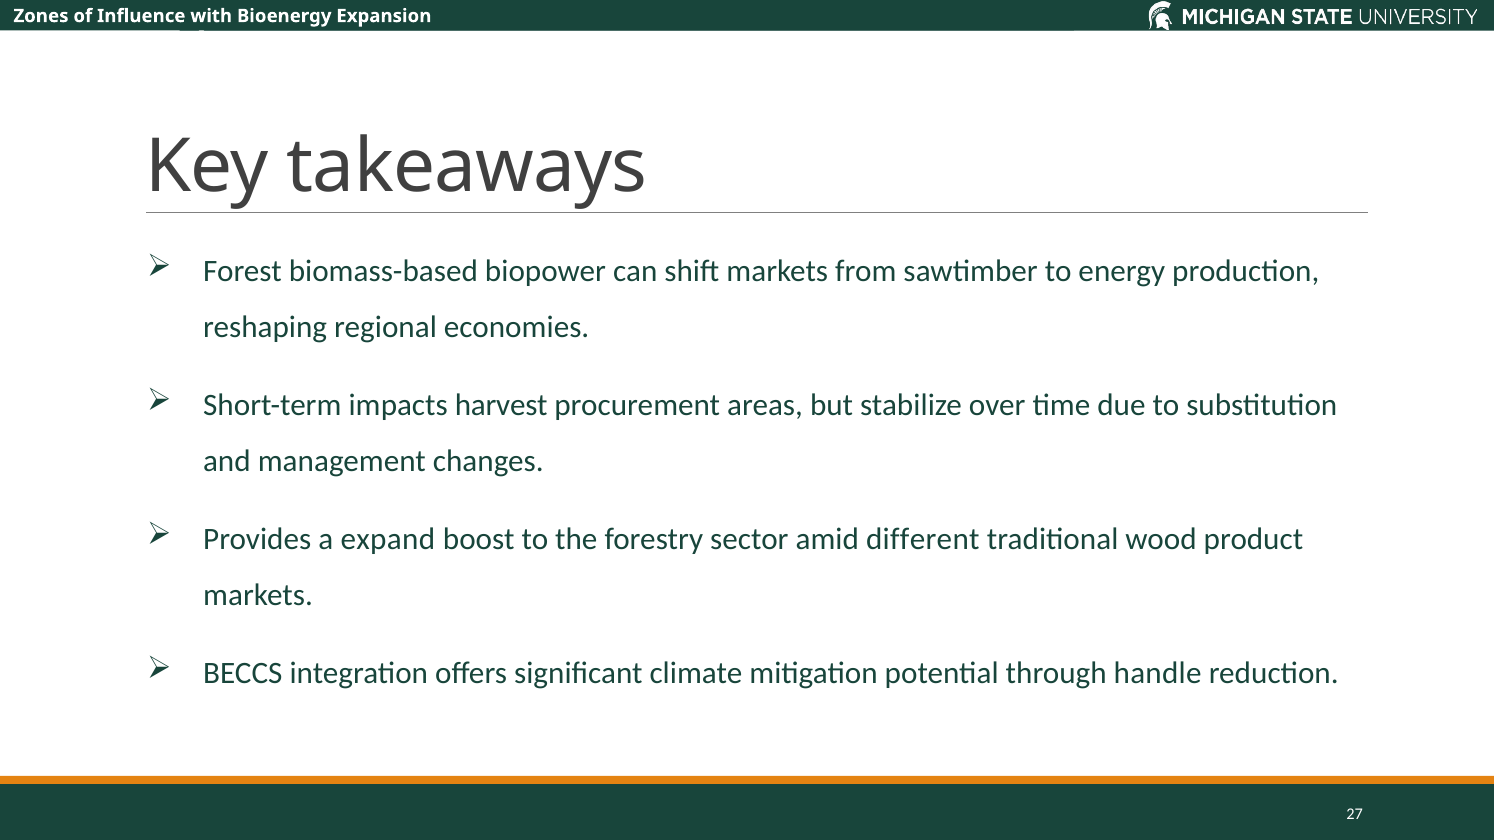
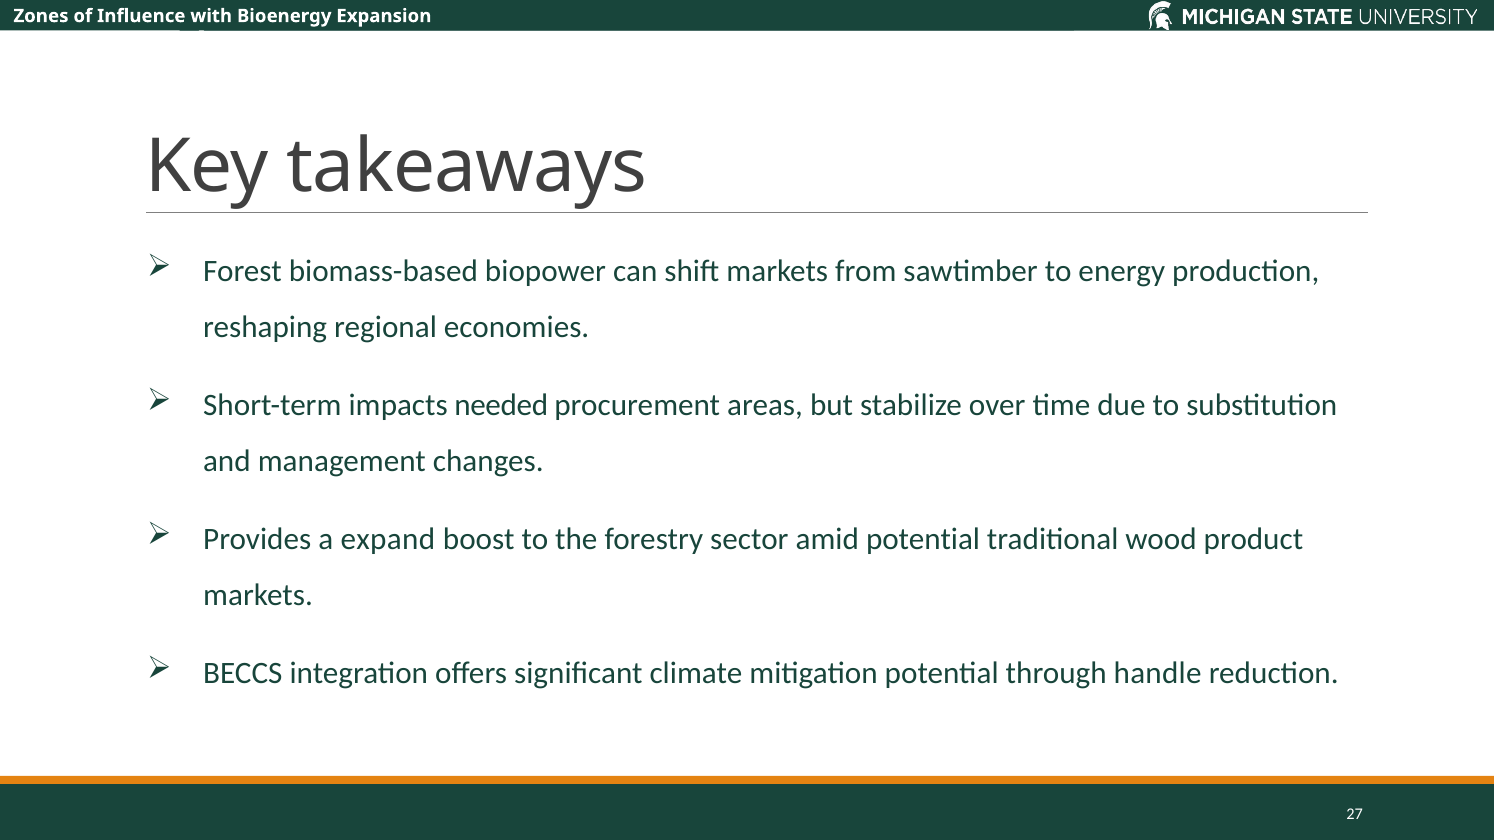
harvest: harvest -> needed (501, 405)
amid different: different -> potential (923, 539)
